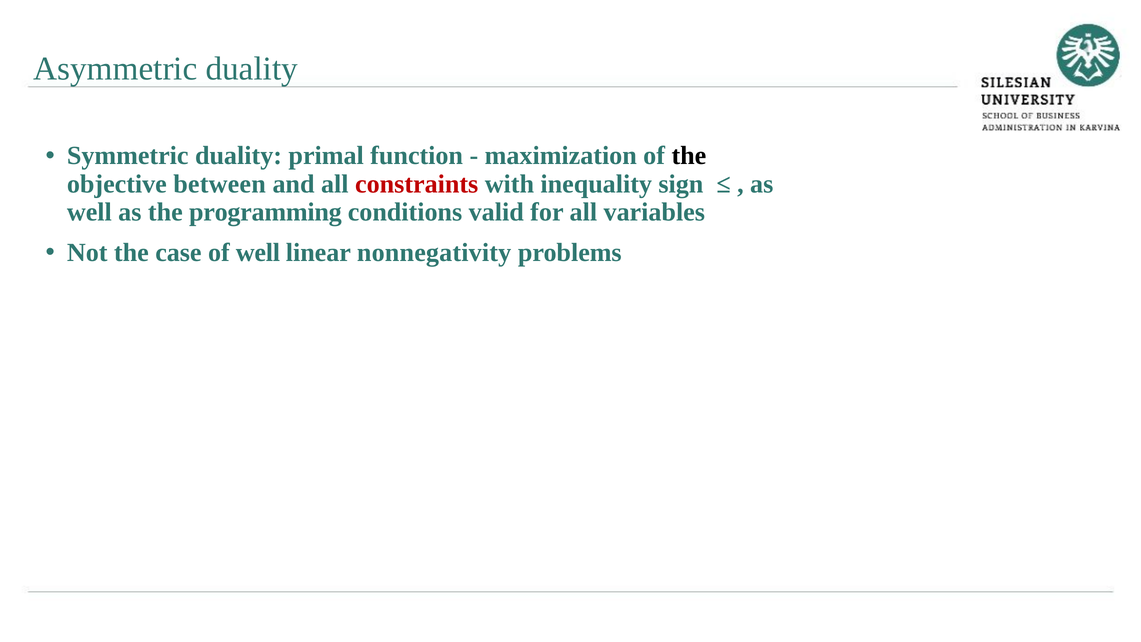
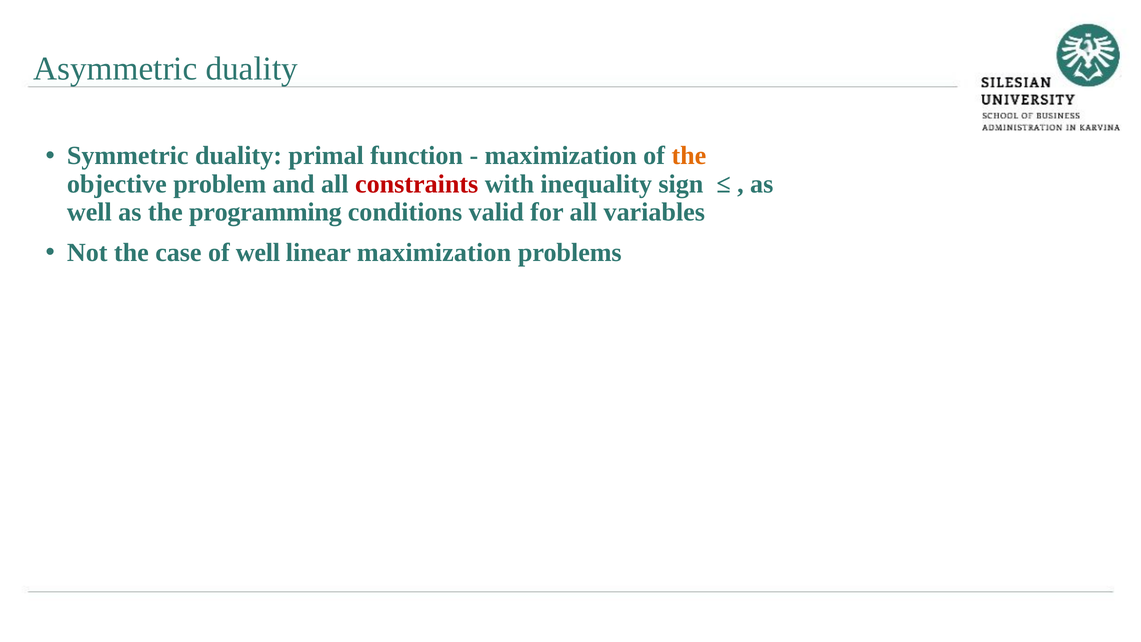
the colour: black -> orange (689, 156)
between: between -> problem (220, 184)
linear nonnegativity: nonnegativity -> maximization (434, 252)
